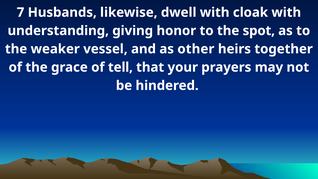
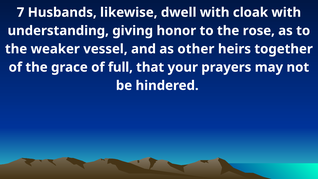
spot: spot -> rose (259, 31)
tell: tell -> full (120, 67)
